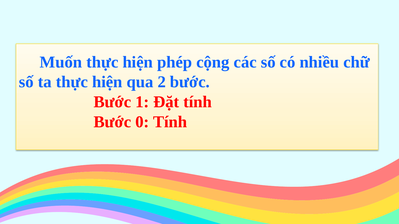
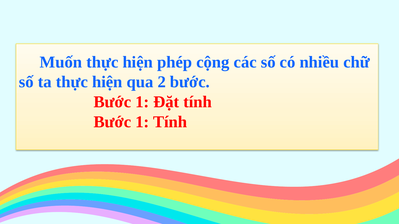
0: 0 -> 1 (142, 122)
